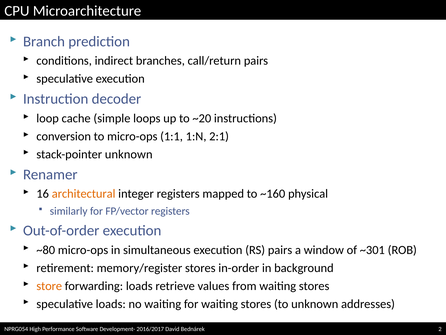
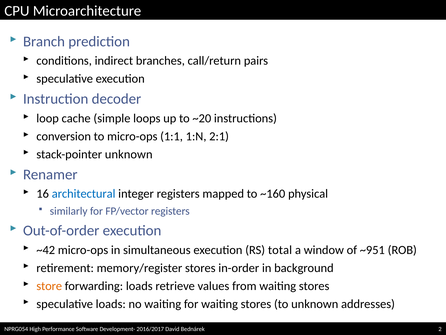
architectural colour: orange -> blue (84, 194)
~80: ~80 -> ~42 (46, 250)
RS pairs: pairs -> total (280, 250)
~301: ~301 -> ~951 (372, 250)
